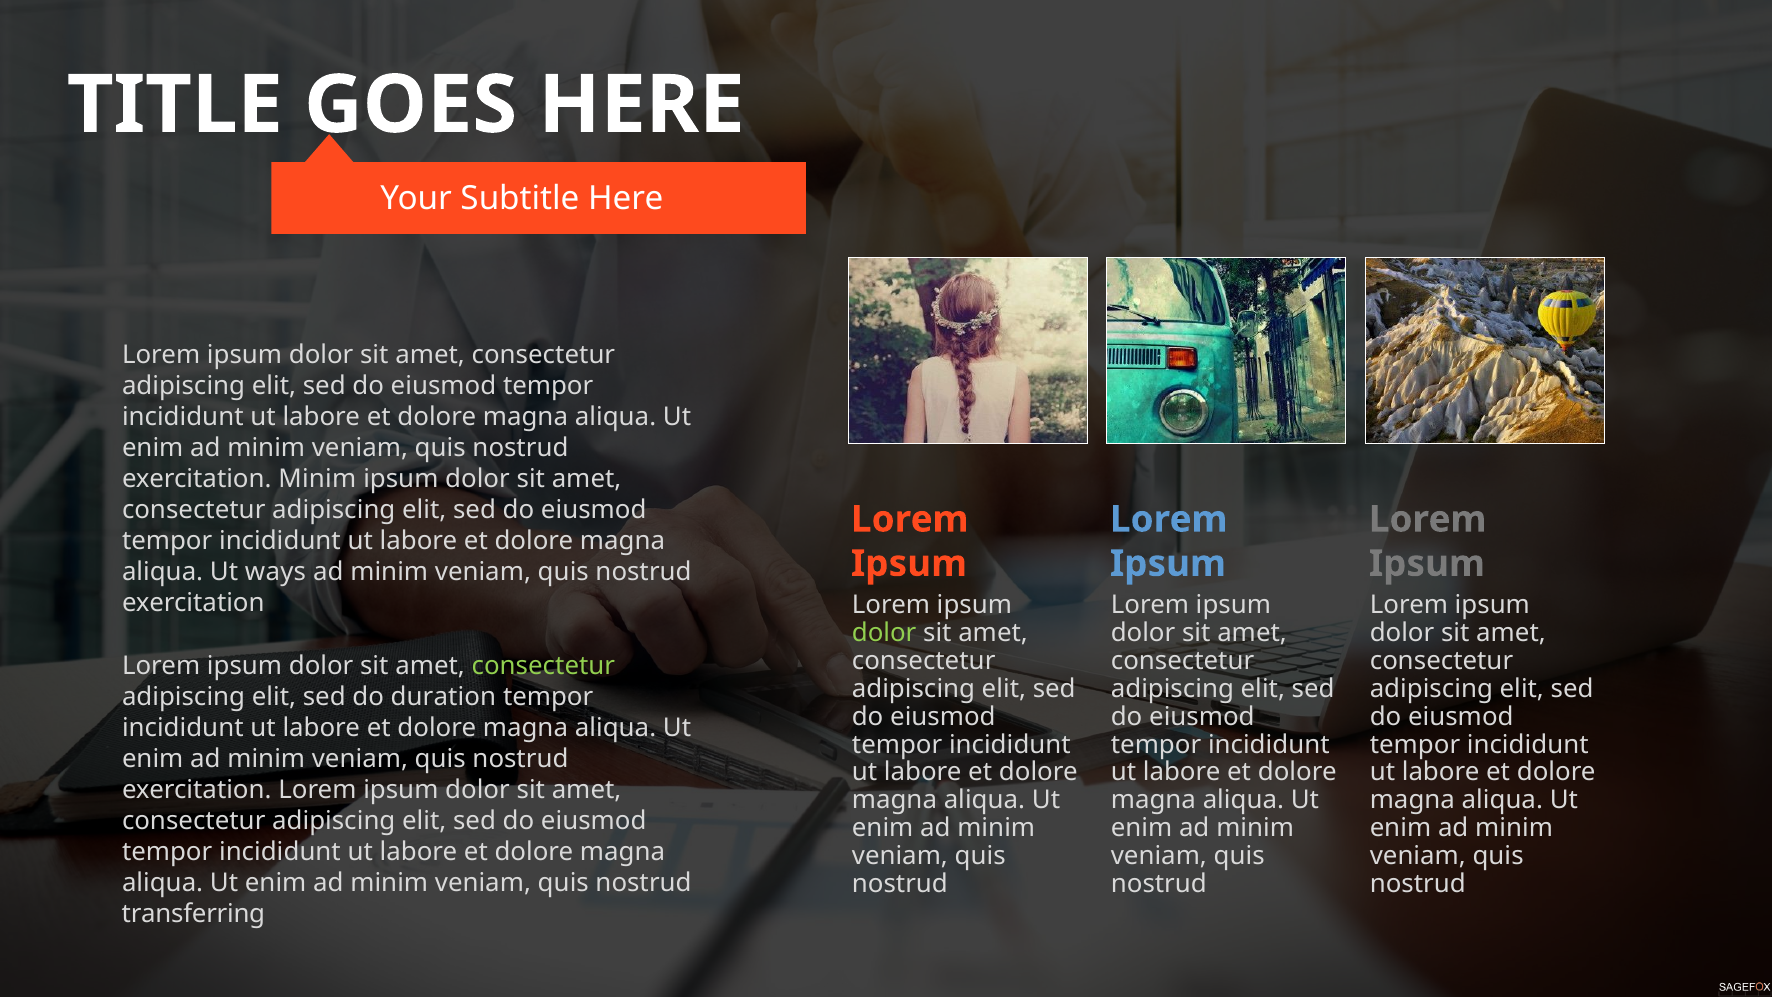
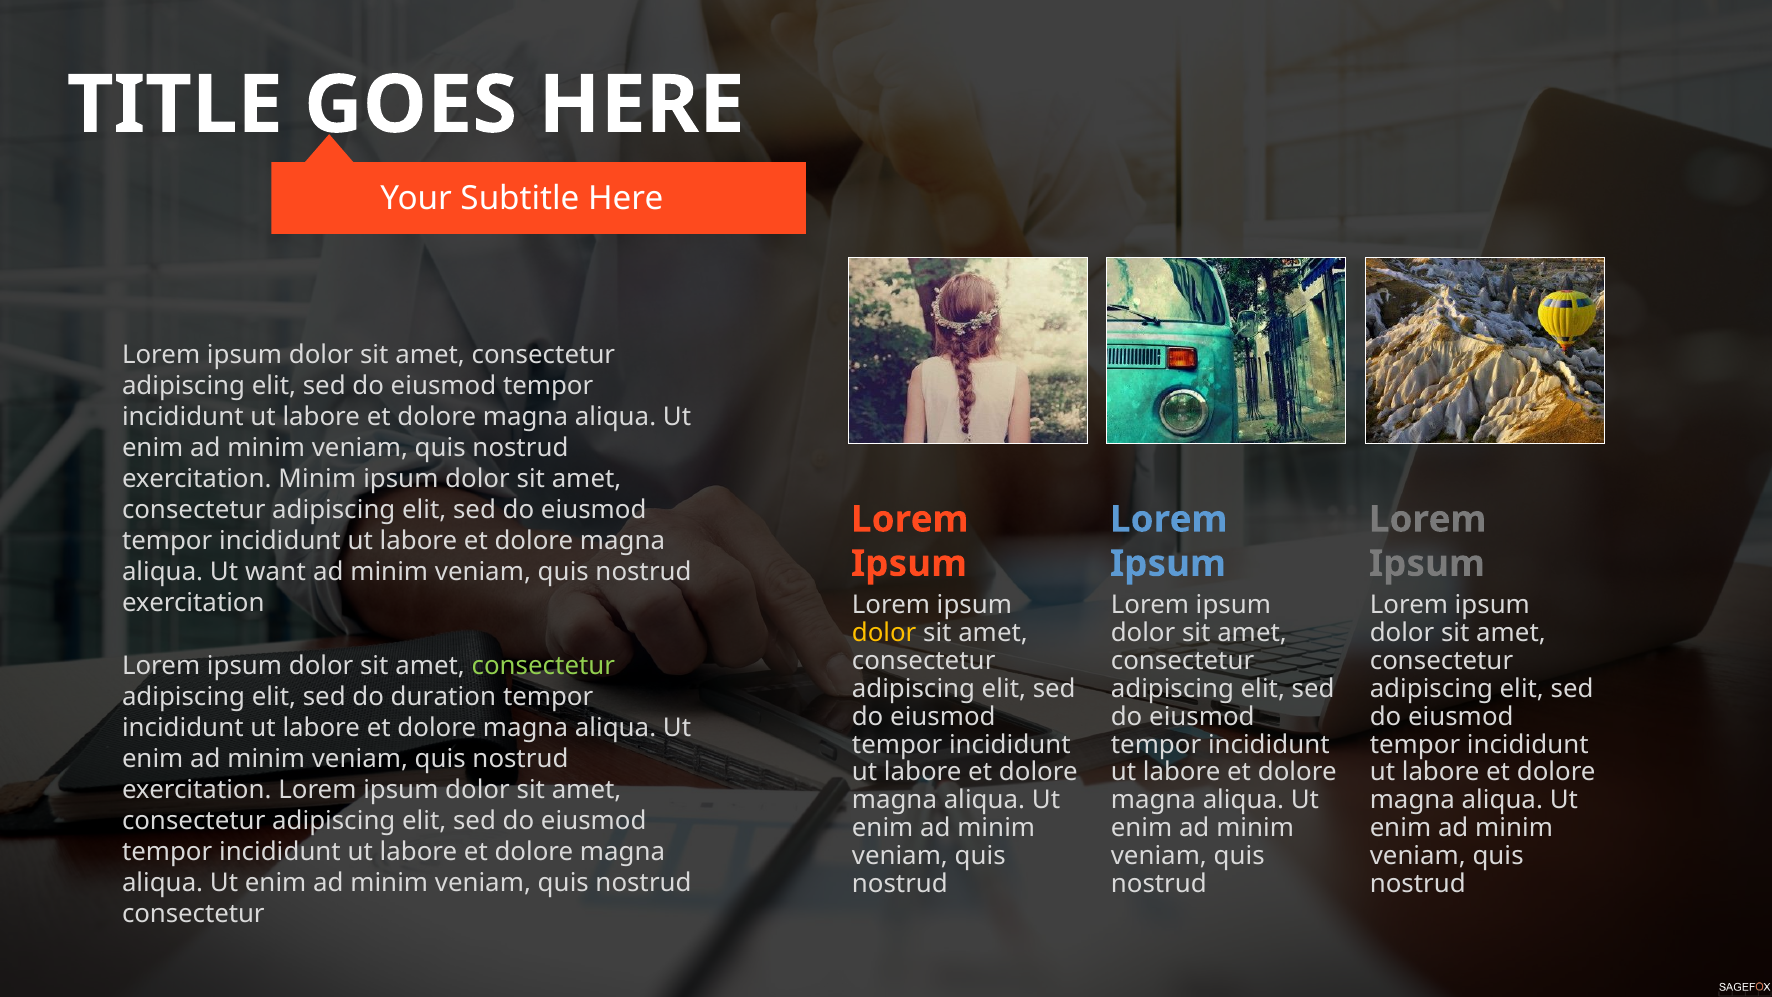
ways: ways -> want (276, 572)
dolor colour: light green -> yellow (884, 633)
transferring: transferring -> consectetur (193, 914)
